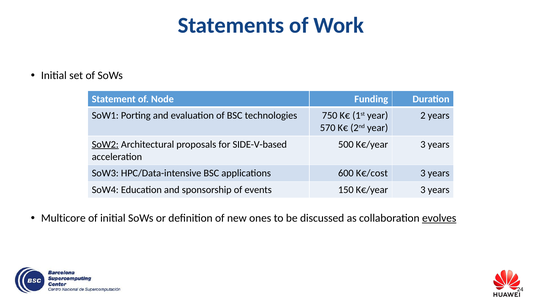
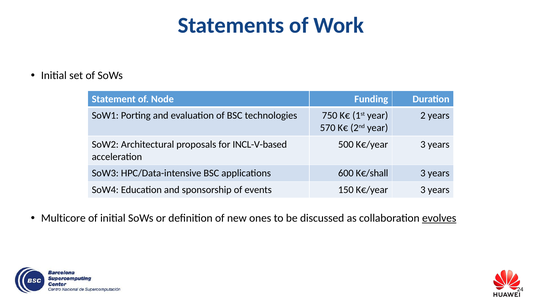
SoW2 underline: present -> none (105, 144)
SIDE-V-based: SIDE-V-based -> INCL-V-based (260, 144)
K€/cost: K€/cost -> K€/shall (372, 173)
